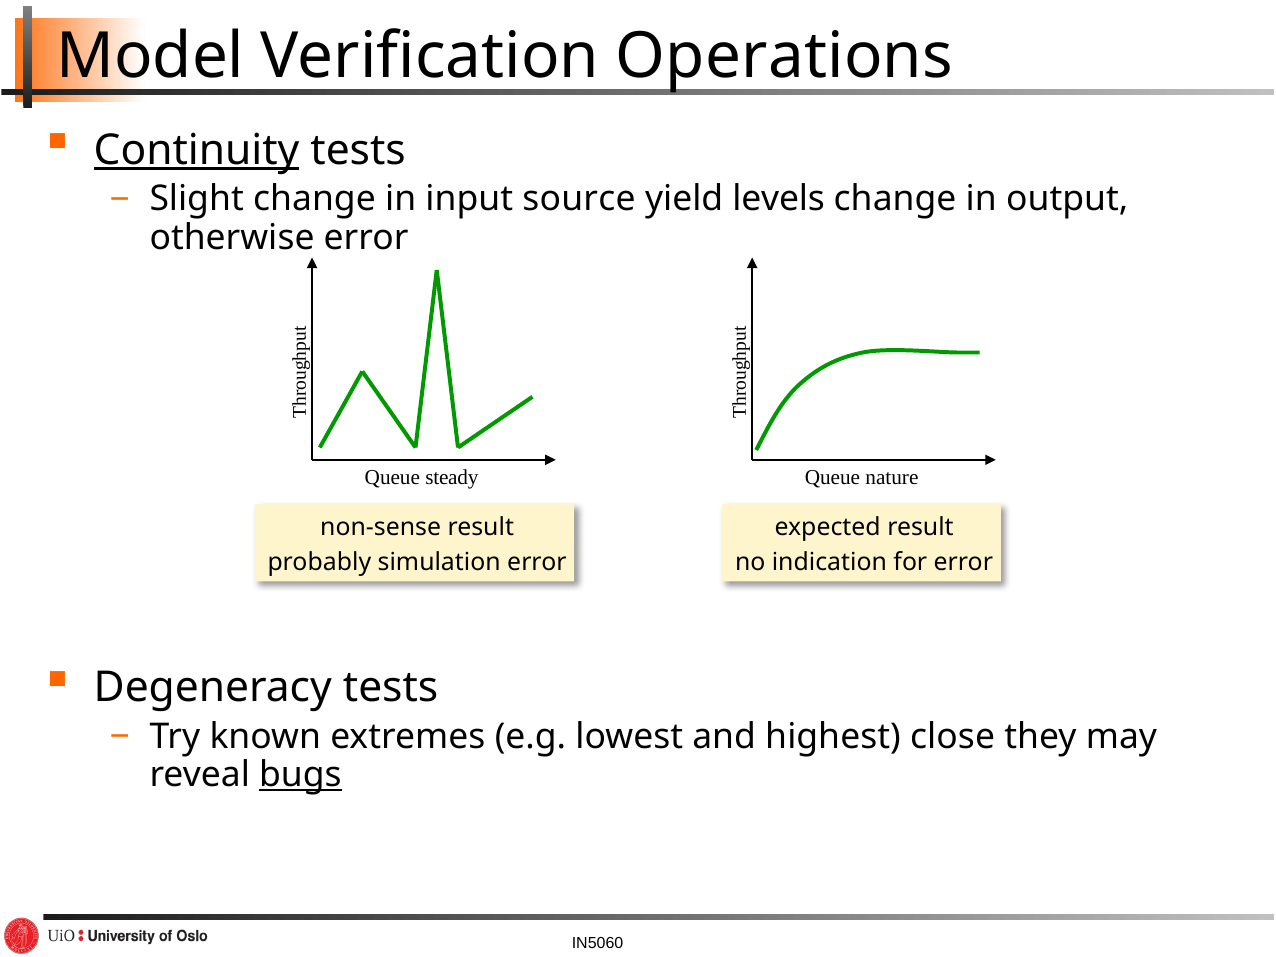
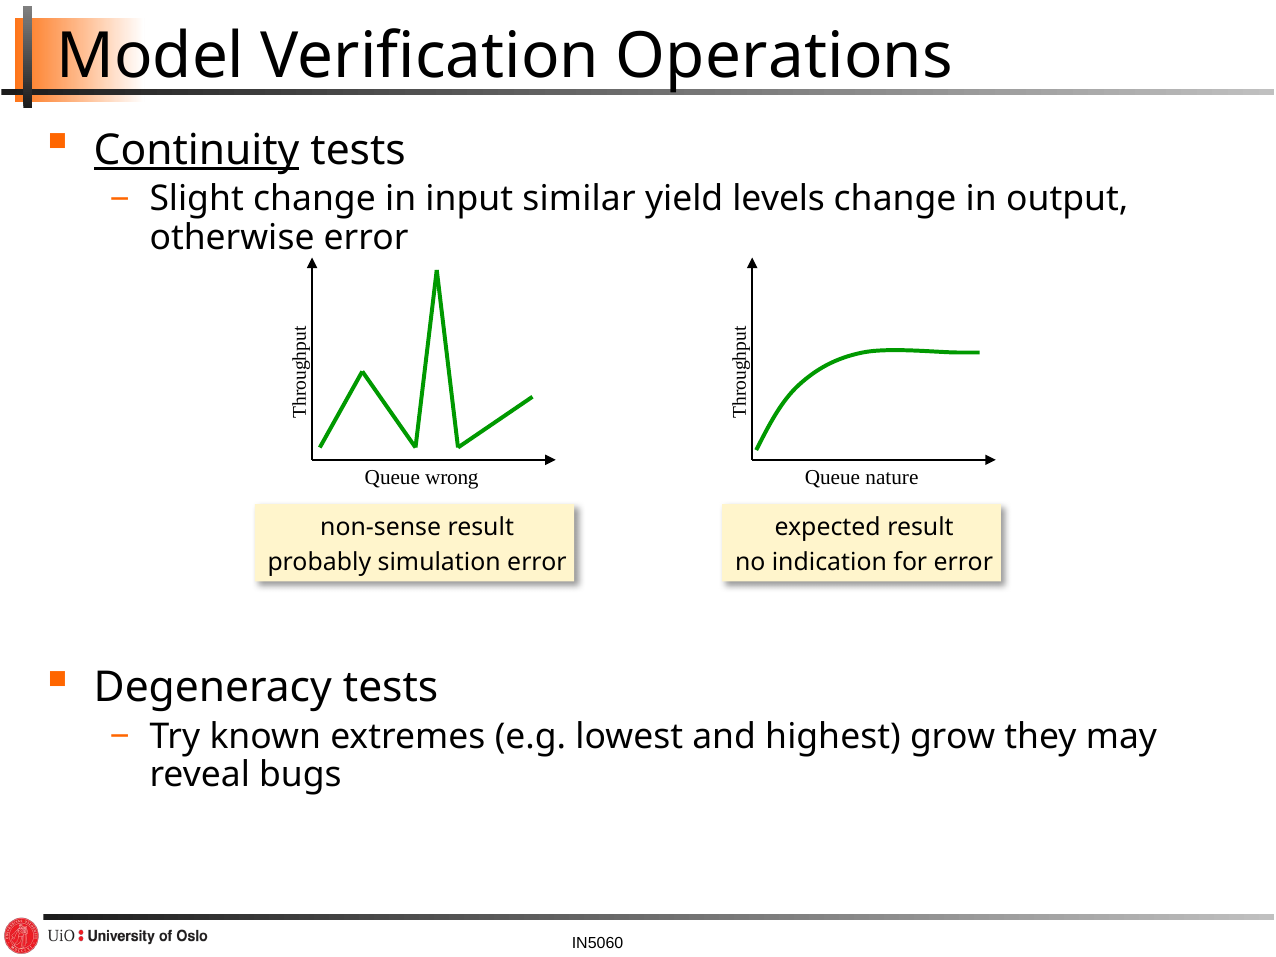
source: source -> similar (579, 199)
steady: steady -> wrong (452, 477)
close: close -> grow (953, 736)
bugs underline: present -> none (300, 775)
